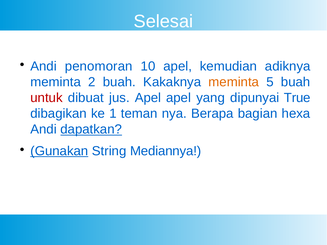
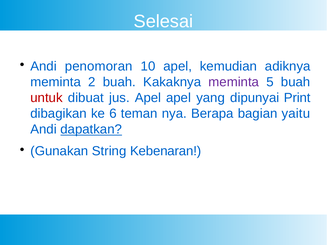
meminta colour: orange -> purple (234, 82)
True: True -> Print (297, 98)
1: 1 -> 6 (113, 114)
hexa: hexa -> yaitu (296, 114)
Gunakan underline: present -> none (59, 151)
Mediannya: Mediannya -> Kebenaran (166, 151)
